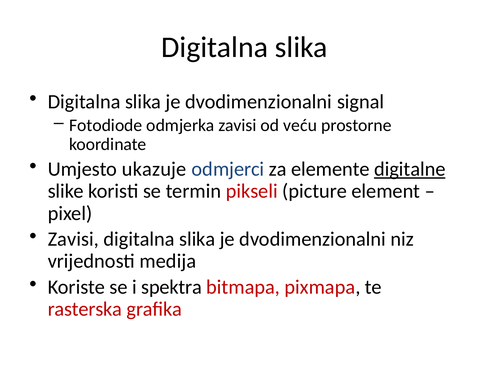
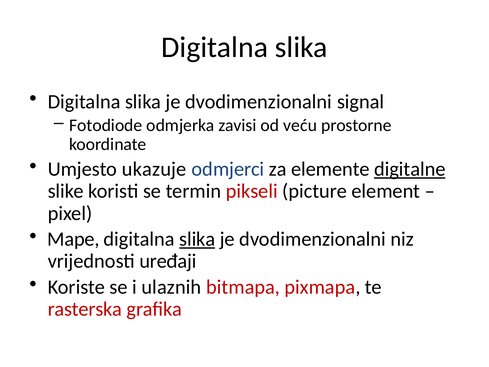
Zavisi: Zavisi -> Mape (73, 239)
slika underline: none -> present (197, 239)
medija: medija -> uređaji (168, 261)
spektra: spektra -> ulaznih (171, 287)
